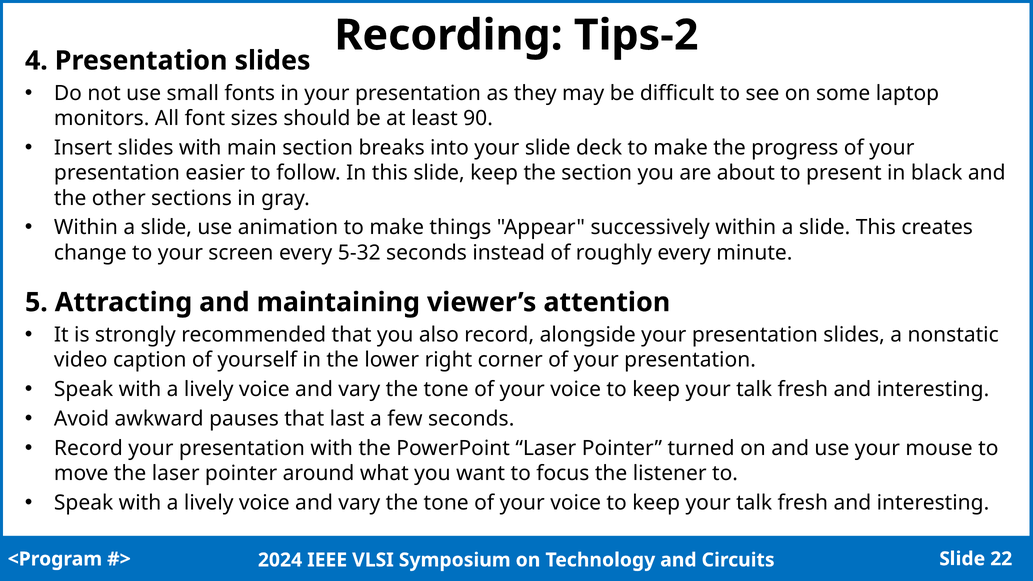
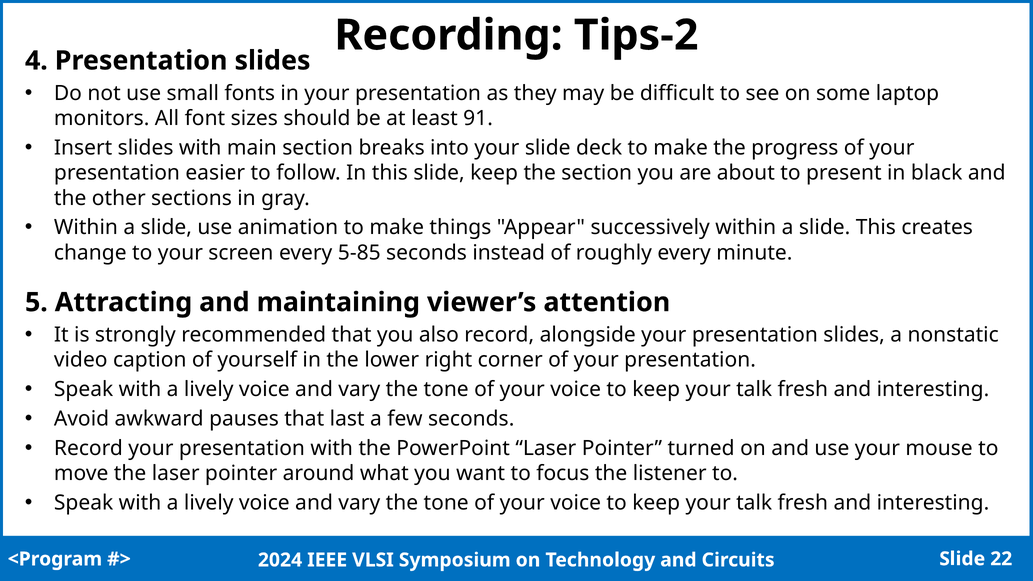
90: 90 -> 91 (478, 118)
5-32: 5-32 -> 5-85 (359, 253)
